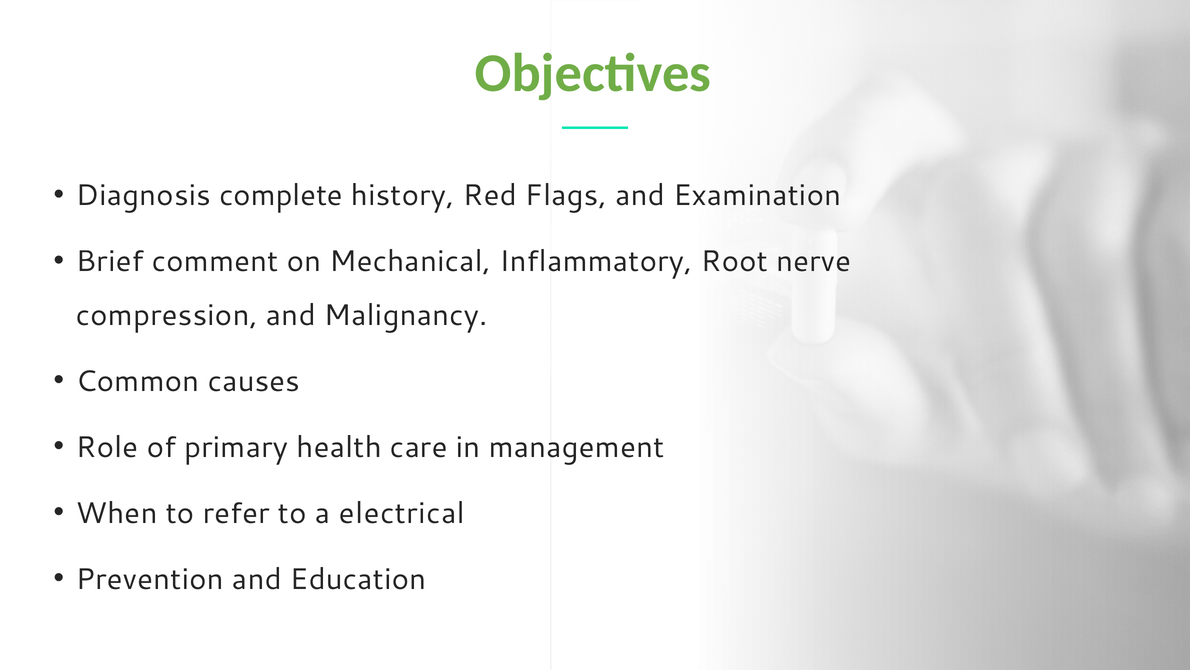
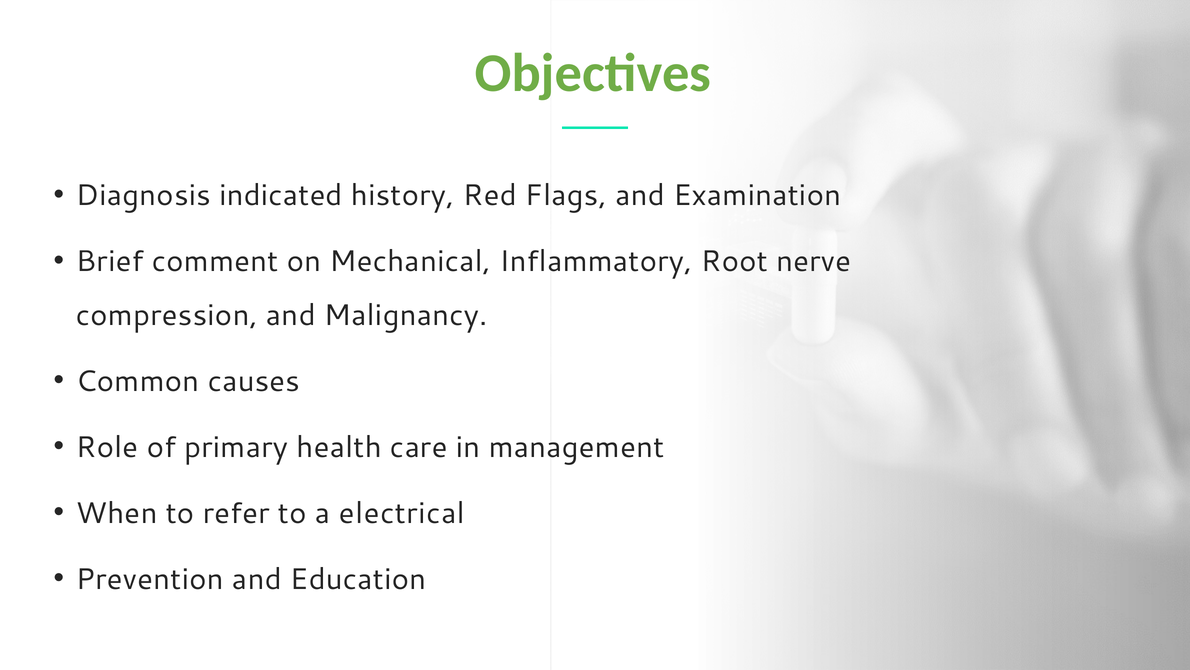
complete: complete -> indicated (281, 195)
